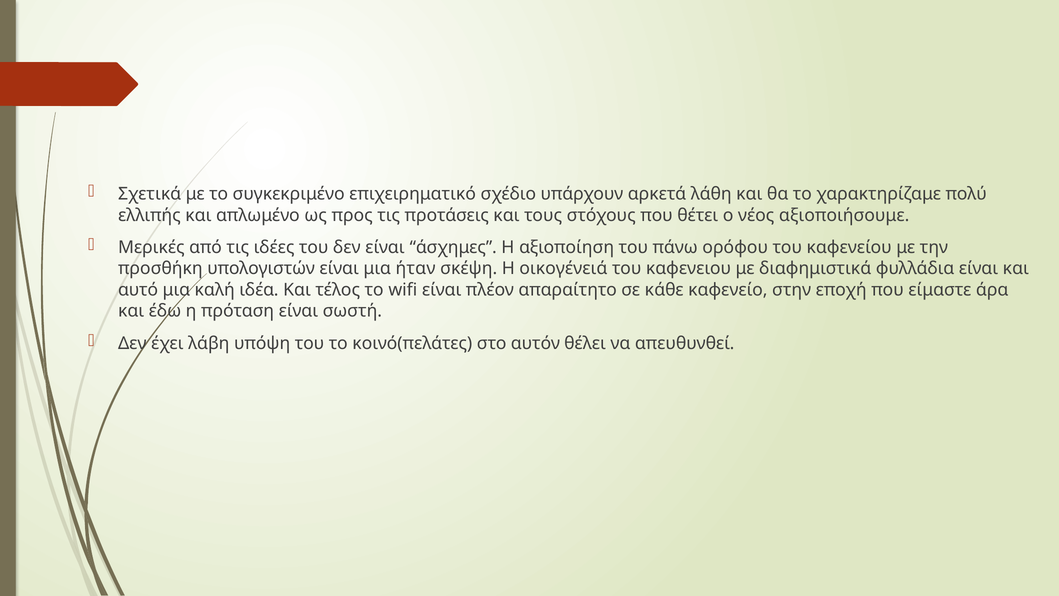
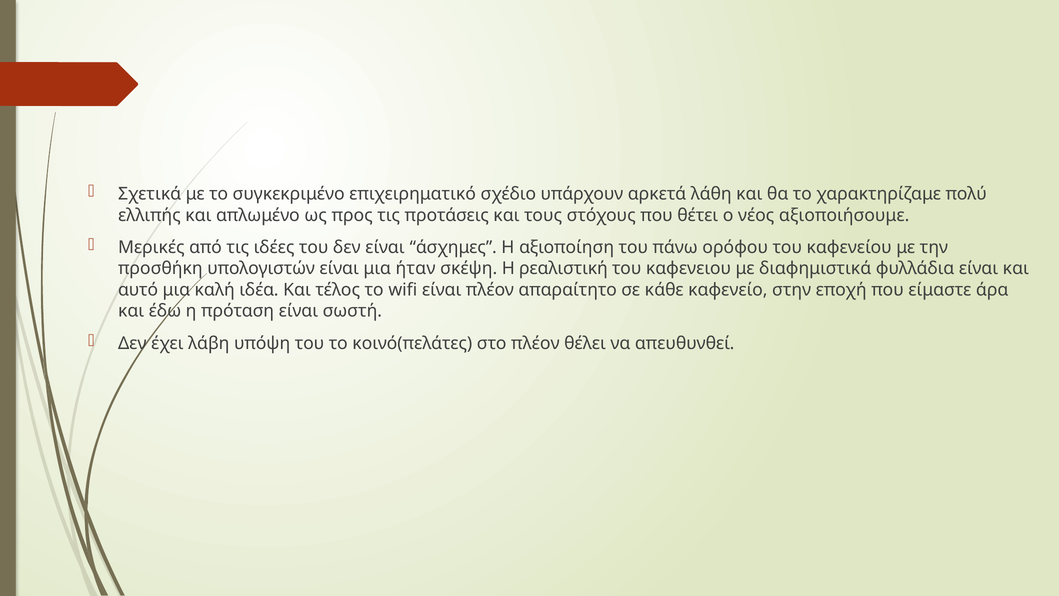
οικογένειά: οικογένειά -> ρεαλιστική (563, 269)
στο αυτόν: αυτόν -> πλέον (535, 343)
